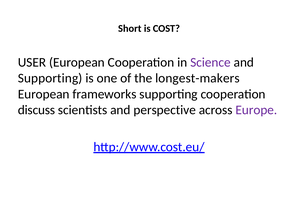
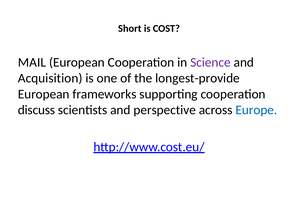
USER: USER -> MAIL (32, 63)
Supporting: Supporting -> Acquisition (50, 78)
longest-makers: longest-makers -> longest-provide (197, 78)
Europe colour: purple -> blue (256, 110)
